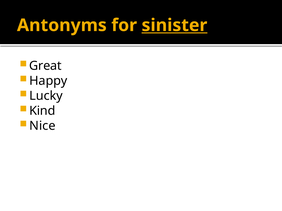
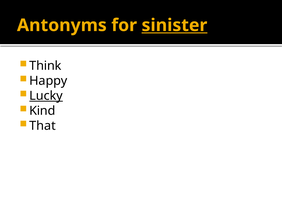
Great: Great -> Think (45, 66)
Lucky underline: none -> present (46, 96)
Nice: Nice -> That (43, 126)
